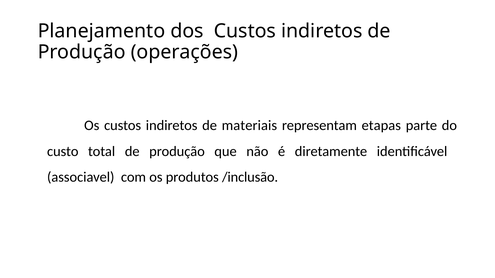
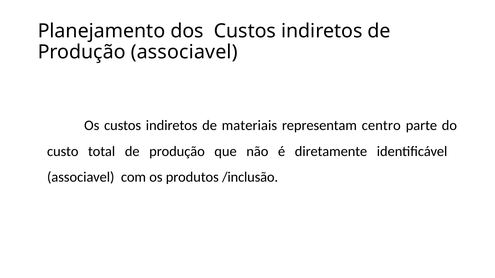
Produção operações: operações -> associavel (184, 52)
etapas: etapas -> centro (381, 125)
